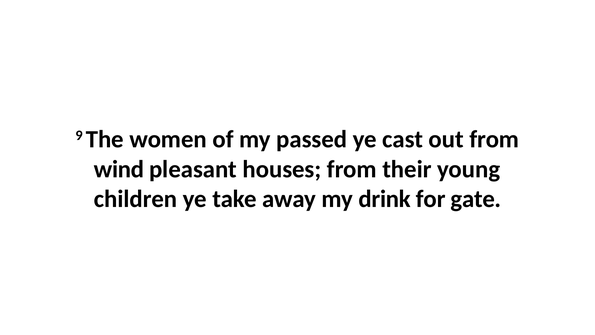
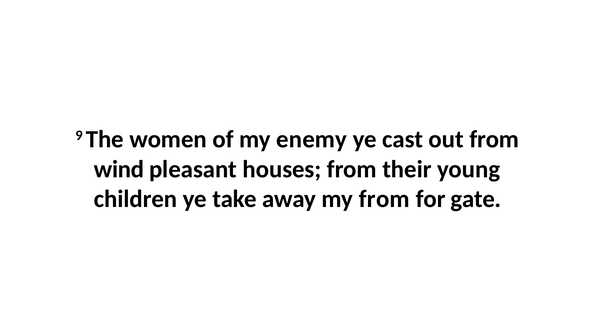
passed: passed -> enemy (312, 139)
my drink: drink -> from (384, 199)
